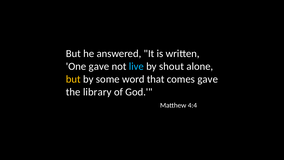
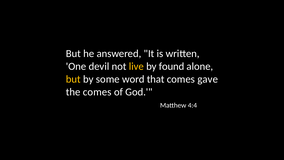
One gave: gave -> devil (99, 66)
live colour: light blue -> yellow (136, 66)
shout: shout -> found (172, 66)
the library: library -> comes (97, 92)
